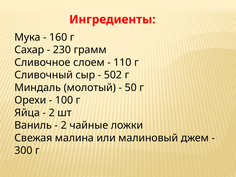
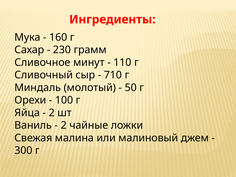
слоем: слоем -> минут (89, 62)
502: 502 -> 710 (113, 75)
